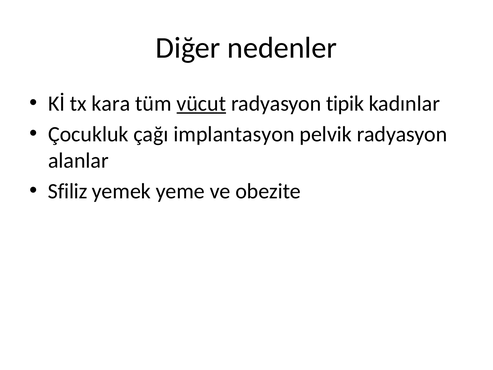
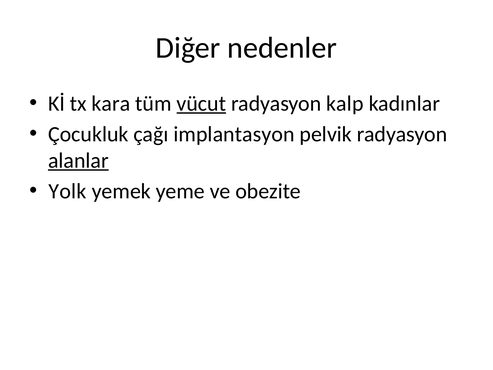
tipik: tipik -> kalp (345, 103)
alanlar underline: none -> present (78, 160)
Sfiliz: Sfiliz -> Yolk (67, 191)
